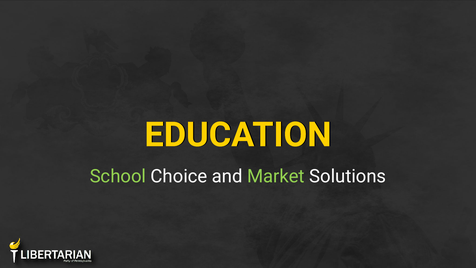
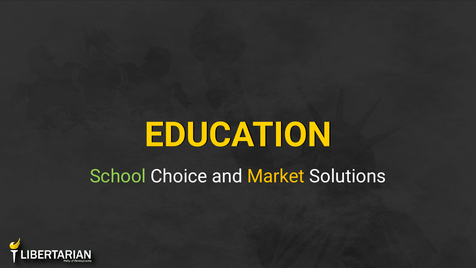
Market colour: light green -> yellow (276, 176)
